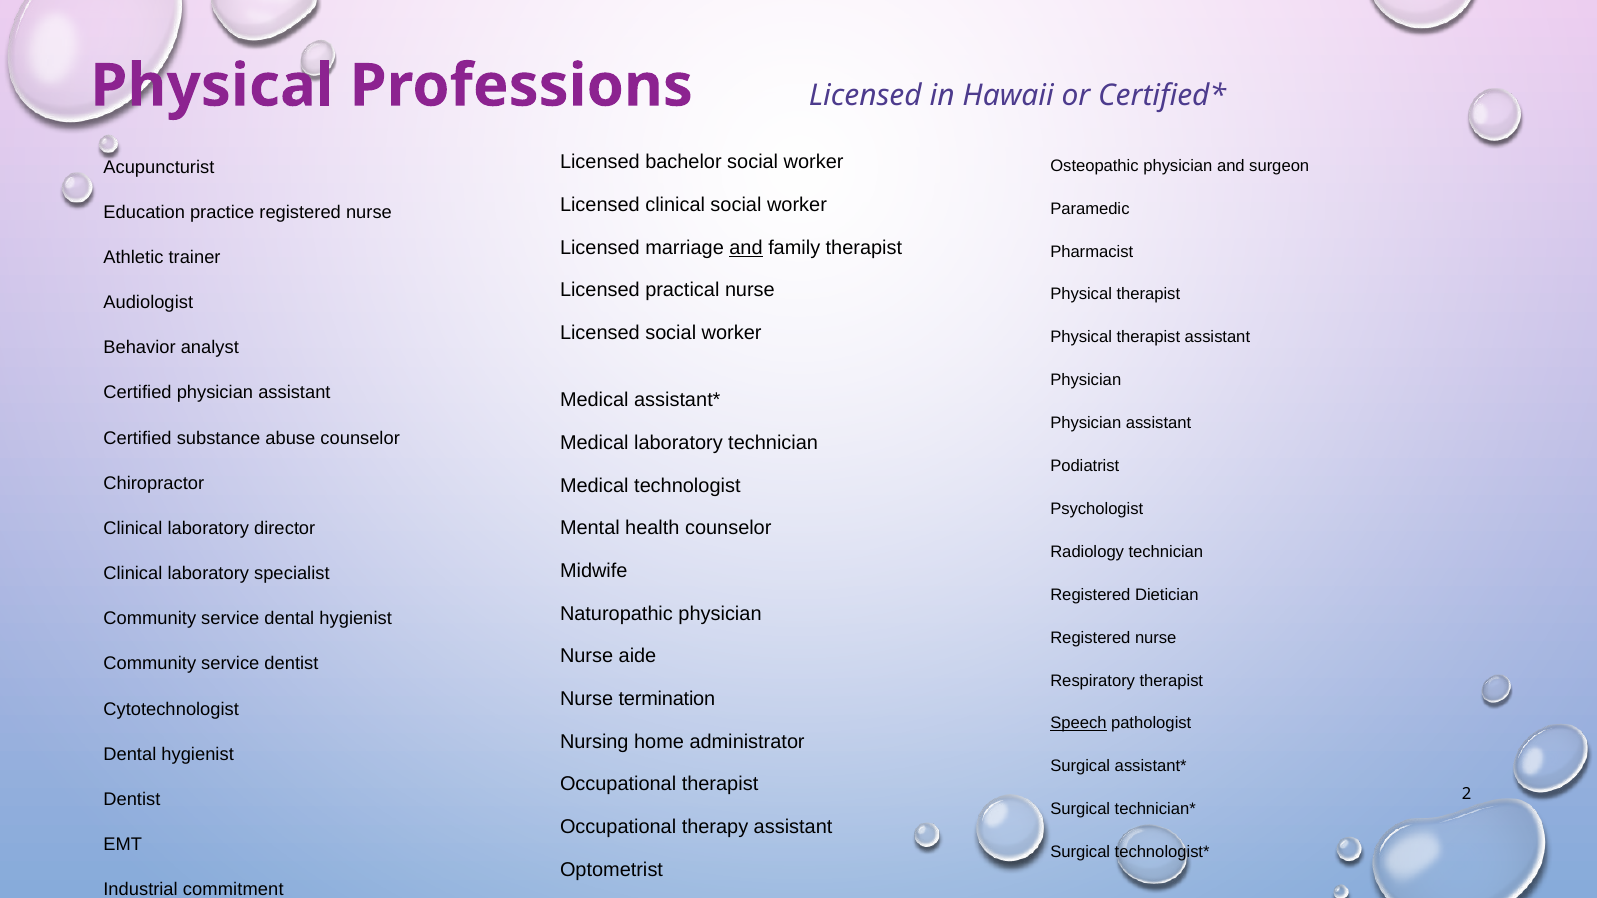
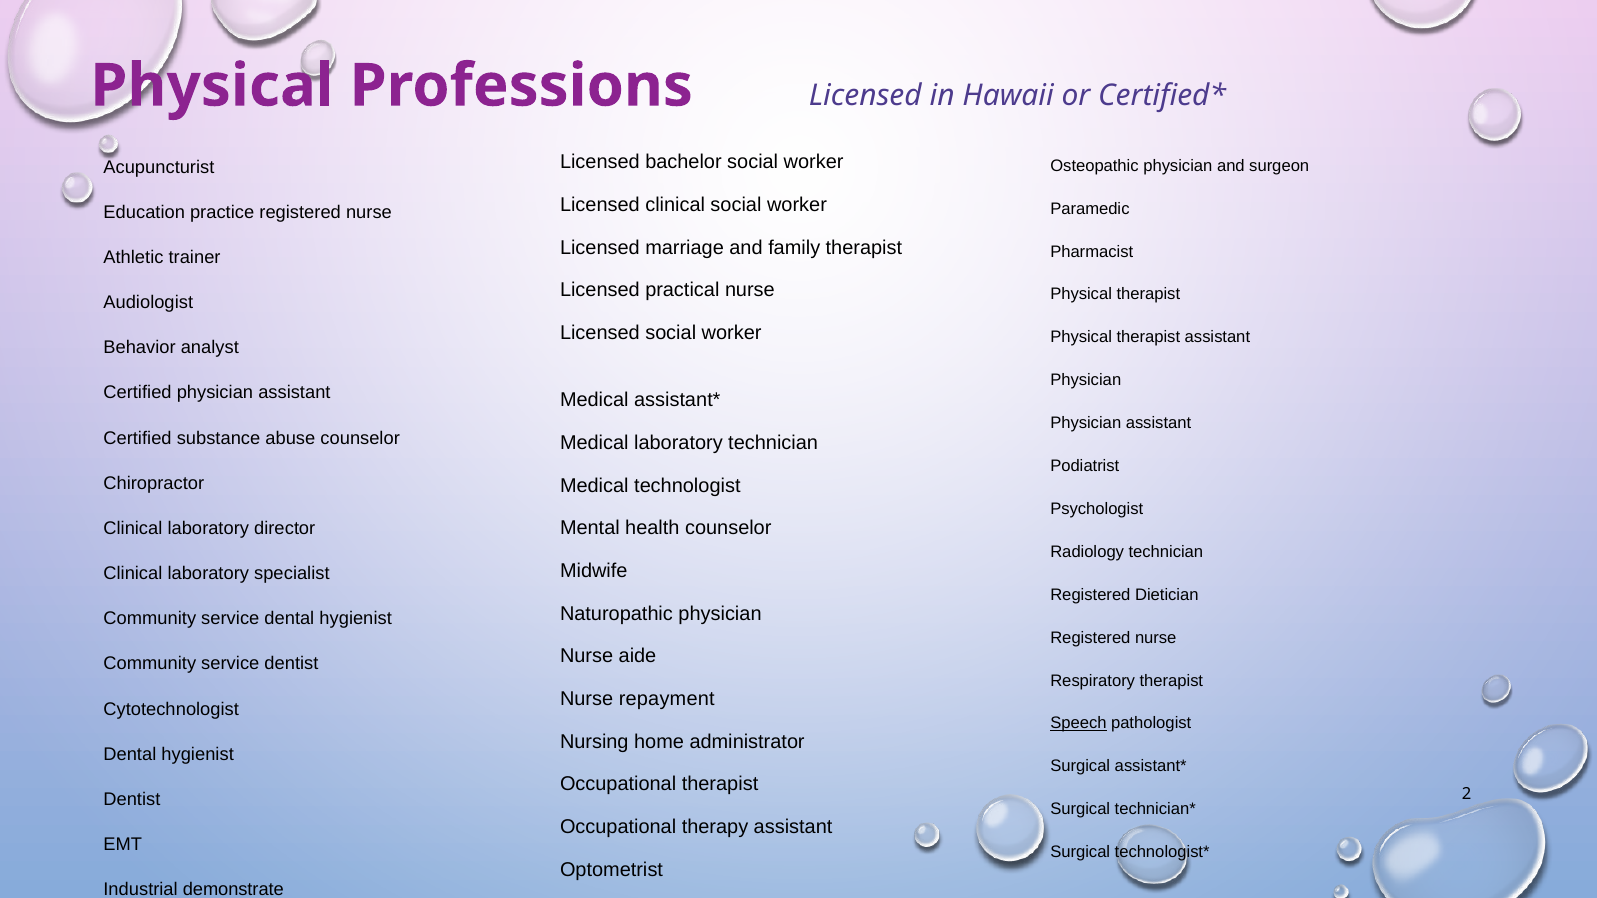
and underline: present -> none (746, 248)
termination: termination -> repayment (667, 699)
commitment: commitment -> demonstrate (233, 890)
